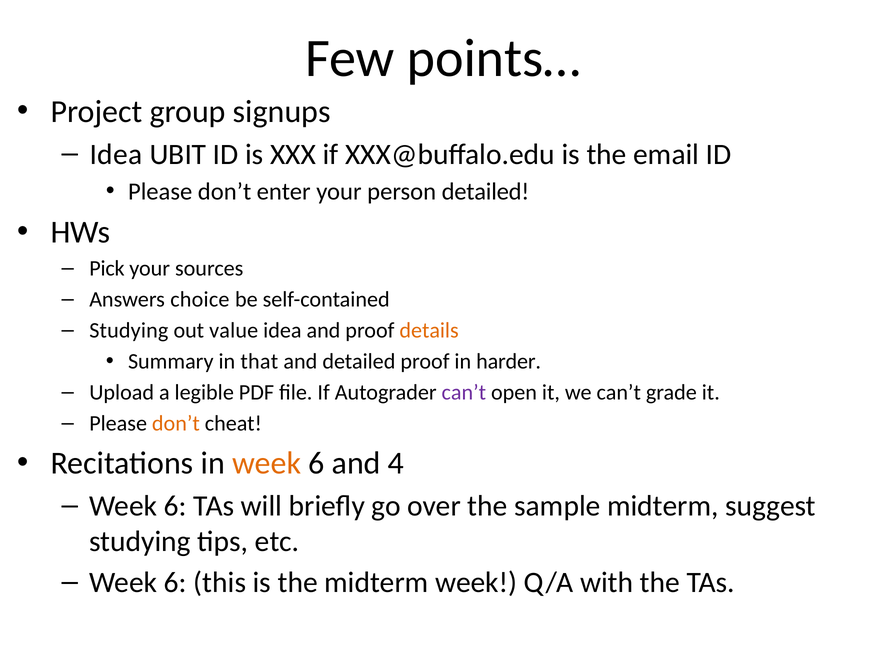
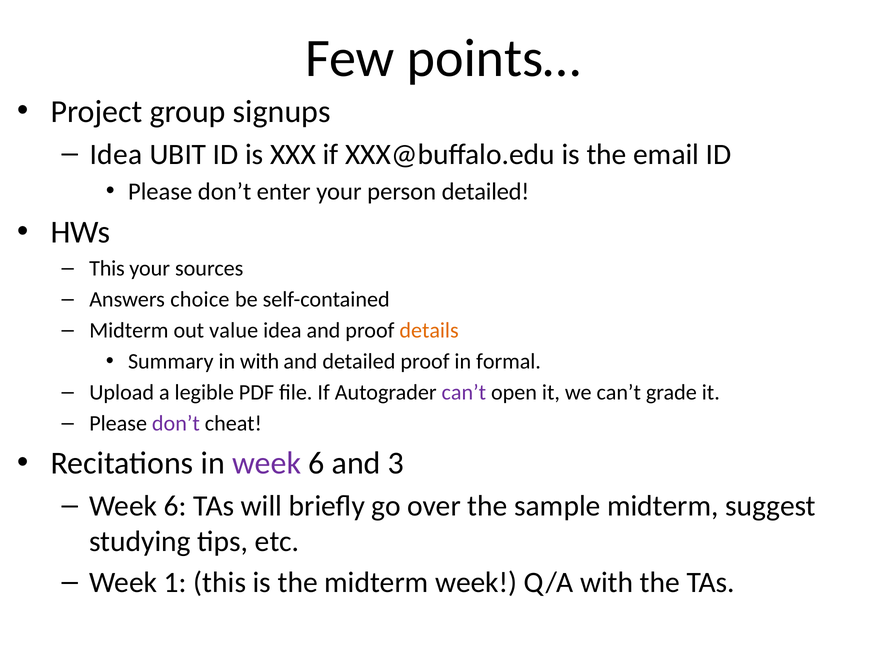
Pick: Pick -> This (107, 268)
Studying: Studying -> Midterm (129, 330)
in that: that -> with (260, 361)
harder: harder -> formal (509, 361)
don’t colour: orange -> purple (176, 423)
week colour: orange -> purple (267, 463)
4: 4 -> 3 (396, 463)
6: 6 -> 1 (175, 582)
